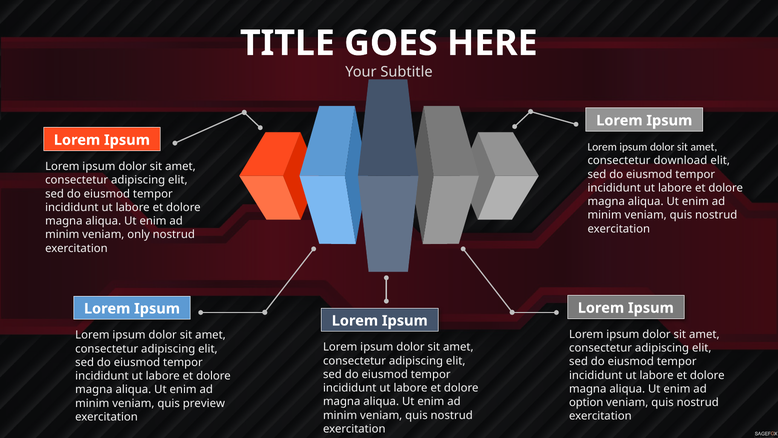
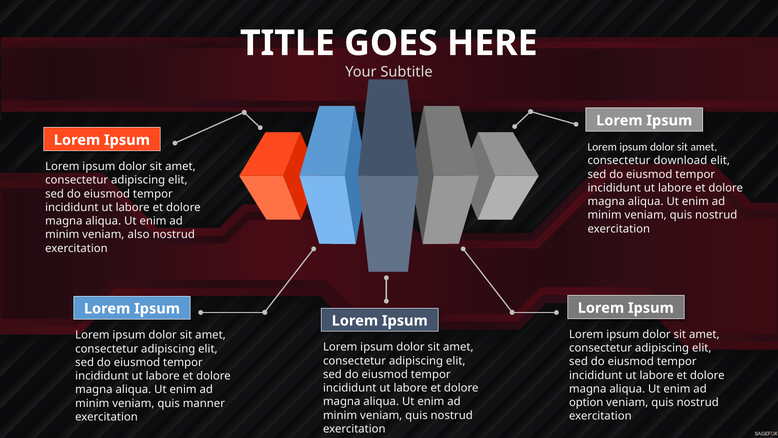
only: only -> also (139, 234)
preview: preview -> manner (204, 403)
